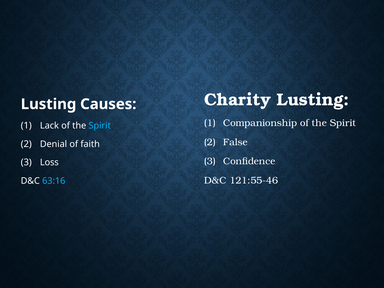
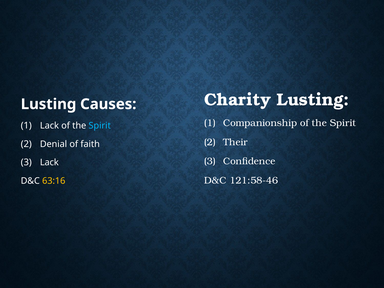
False: False -> Their (235, 142)
Loss: Loss -> Lack (49, 162)
121:55-46: 121:55-46 -> 121:58-46 (254, 180)
63:16 colour: light blue -> yellow (54, 181)
